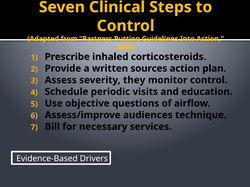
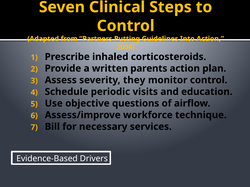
sources: sources -> parents (149, 69)
audiences: audiences -> workforce (148, 115)
